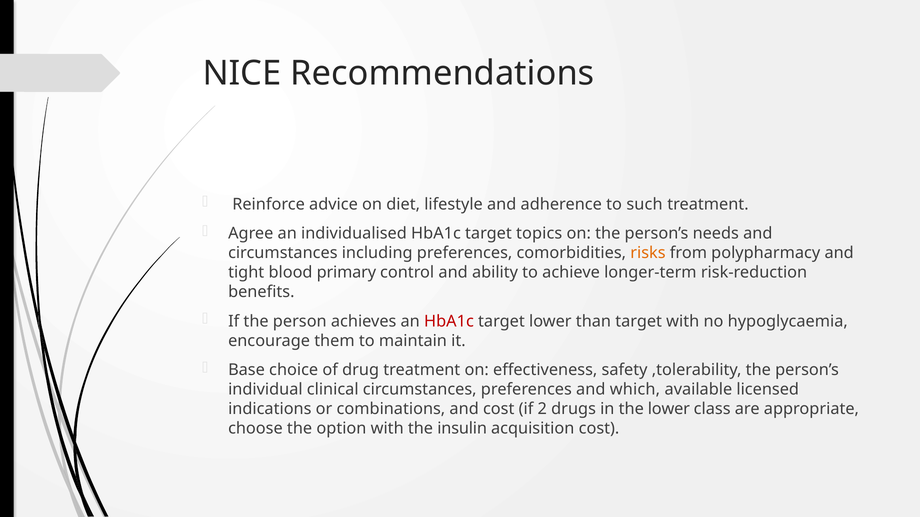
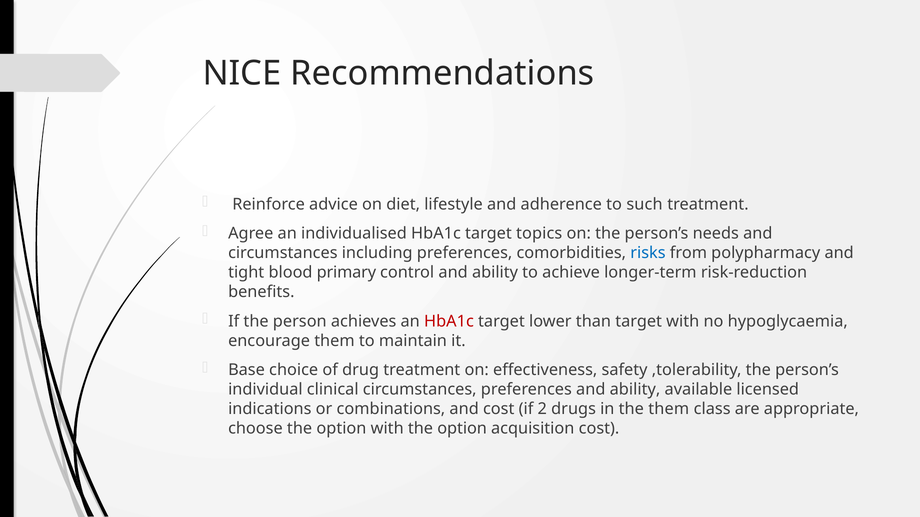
risks colour: orange -> blue (648, 253)
preferences and which: which -> ability (635, 390)
the lower: lower -> them (669, 409)
with the insulin: insulin -> option (462, 429)
